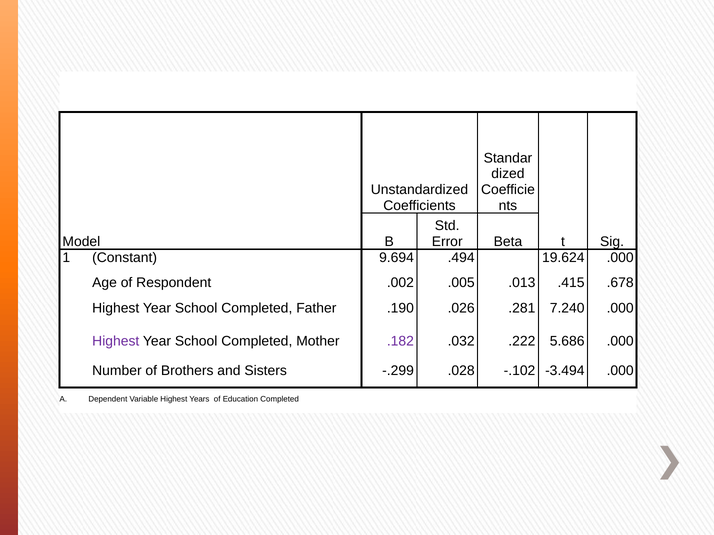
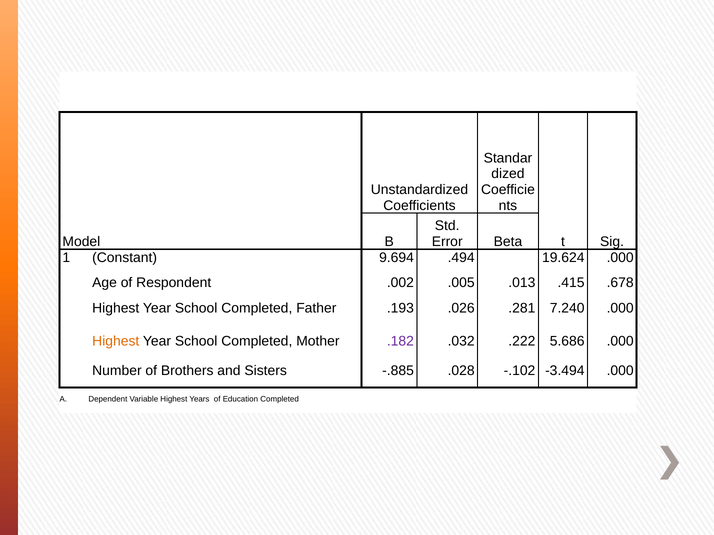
.190: .190 -> .193 (400, 308)
Highest colour: purple -> orange (116, 341)
-.299: -.299 -> -.885 (398, 371)
